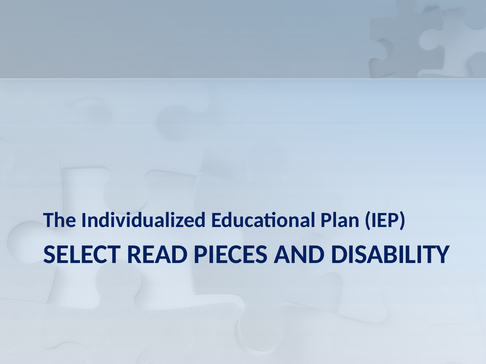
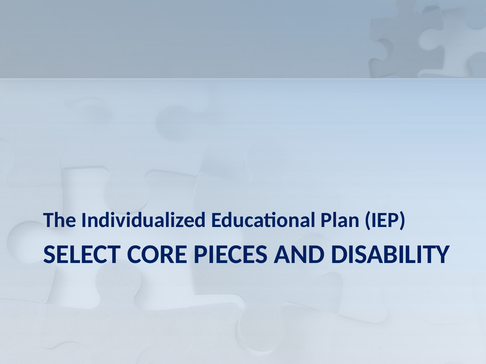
READ: READ -> CORE (157, 255)
